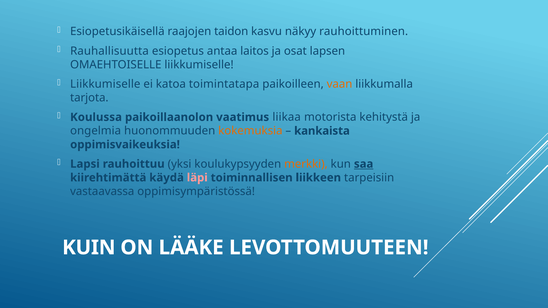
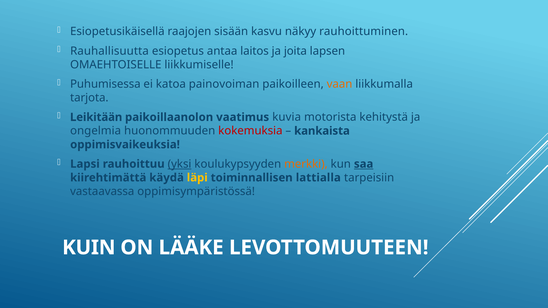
taidon: taidon -> sisään (231, 32)
osat: osat -> joita (295, 51)
Liikkumiselle: Liikkumiselle -> Puhumisessa (105, 84)
toimintatapa: toimintatapa -> painovoiman (224, 84)
Koulussa: Koulussa -> Leikitään (96, 117)
liikaa: liikaa -> kuvia (287, 117)
kokemuksia colour: orange -> red (250, 131)
yksi underline: none -> present (180, 164)
läpi colour: pink -> yellow (197, 178)
liikkeen: liikkeen -> lattialla (318, 178)
